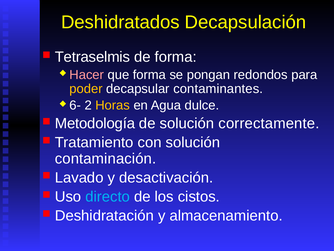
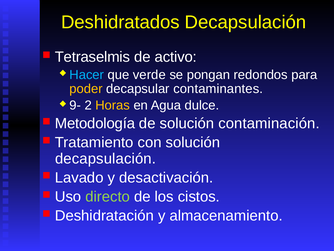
de forma: forma -> activo (176, 57)
Hacer colour: pink -> light blue (87, 75)
que forma: forma -> verde (149, 75)
6-: 6- -> 9- (75, 105)
correctamente: correctamente -> contaminación (269, 123)
contaminación: contaminación -> decapsulación (106, 158)
directo colour: light blue -> light green (108, 196)
